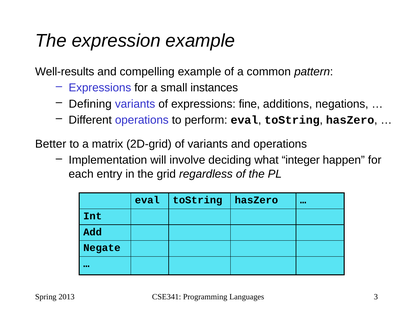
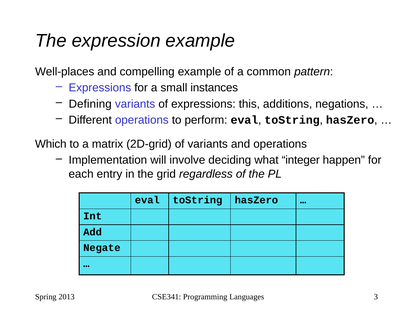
Well-results: Well-results -> Well-places (65, 72)
fine: fine -> this (249, 104)
Better: Better -> Which (51, 144)
